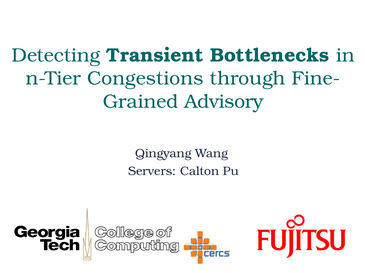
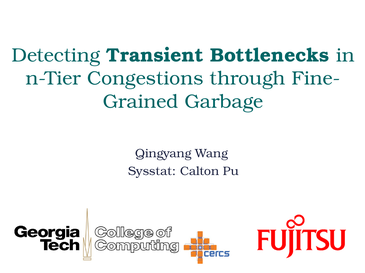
Advisory: Advisory -> Garbage (224, 102)
Servers: Servers -> Sysstat (152, 171)
